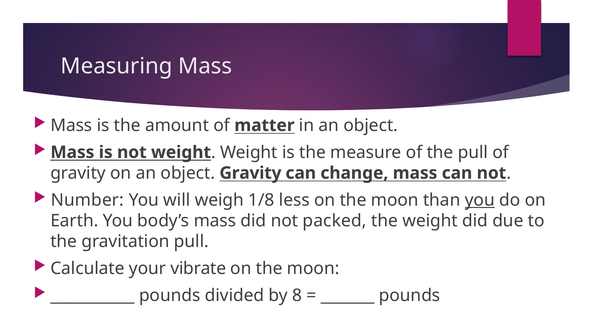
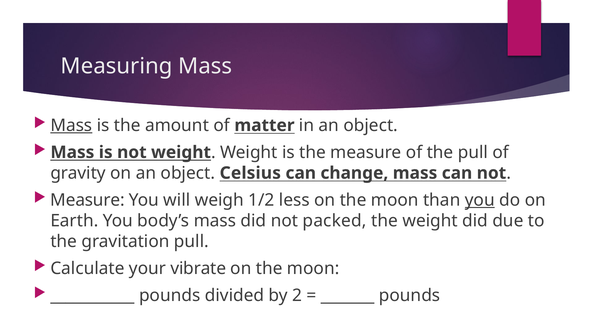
Mass underline: none -> present (71, 125)
object Gravity: Gravity -> Celsius (250, 173)
Number: Number -> Measure (87, 200)
1/8: 1/8 -> 1/2 (261, 200)
8: 8 -> 2 (297, 295)
